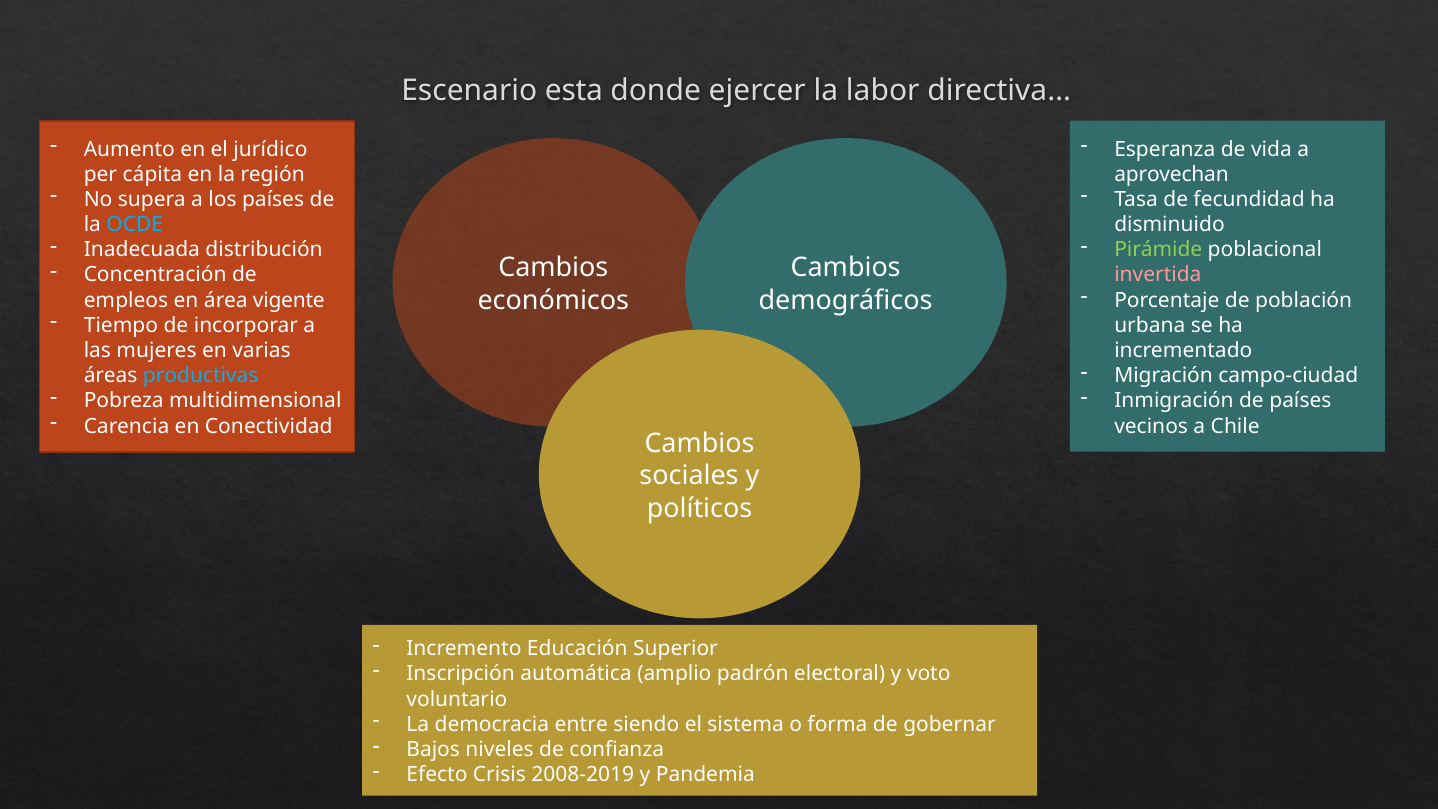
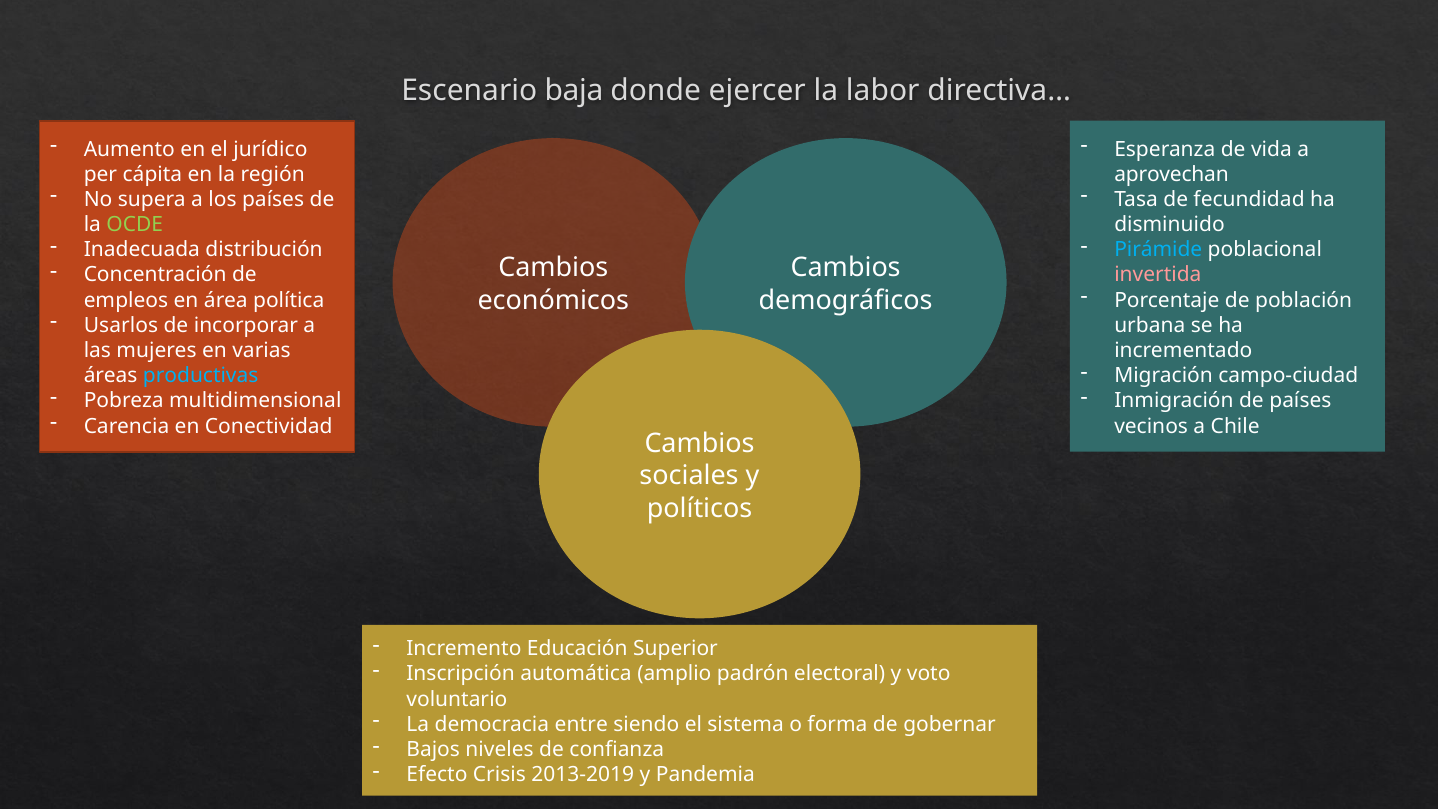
esta: esta -> baja (574, 91)
OCDE colour: light blue -> light green (135, 225)
Pirámide colour: light green -> light blue (1158, 250)
vigente: vigente -> política (289, 300)
Tiempo: Tiempo -> Usarlos (121, 325)
2008-2019: 2008-2019 -> 2013-2019 (583, 775)
